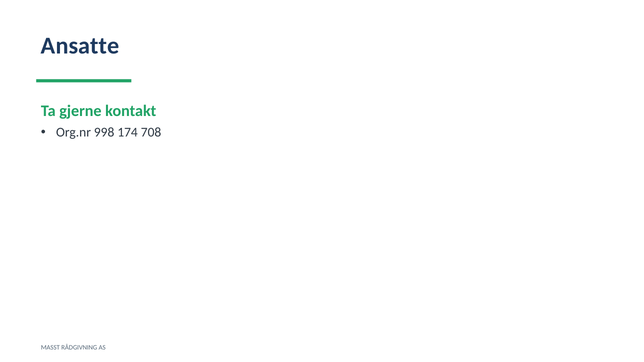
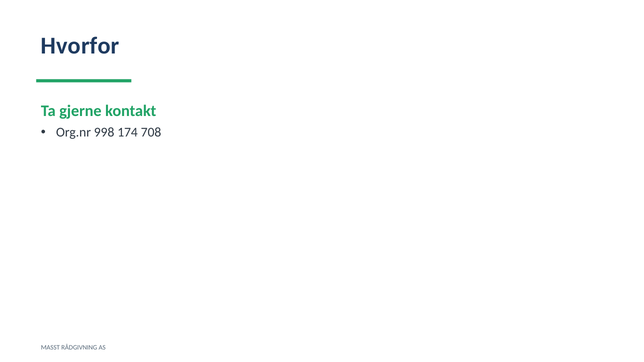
Ansatte: Ansatte -> Hvorfor (80, 46)
